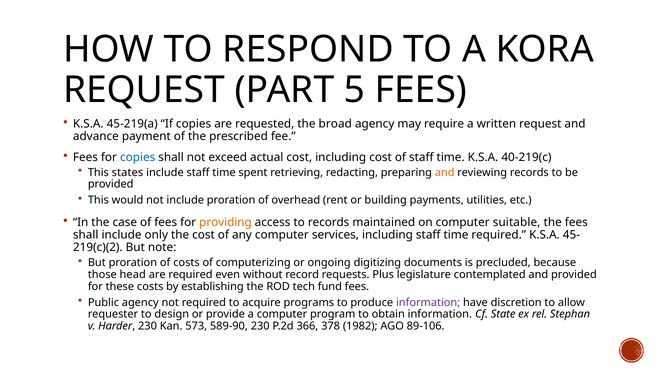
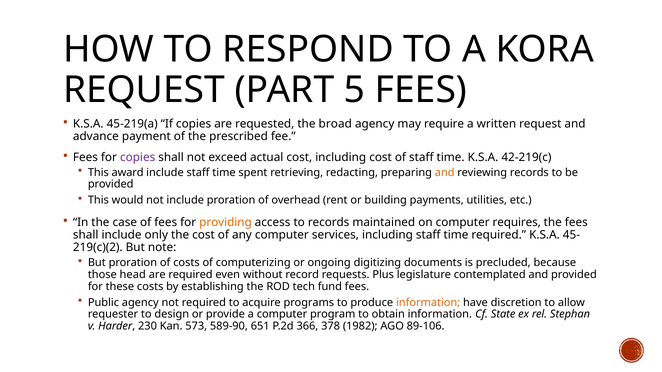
copies colour: blue -> purple (138, 158)
40-219(c: 40-219(c -> 42-219(c (526, 158)
states: states -> award (128, 173)
suitable: suitable -> requires (517, 222)
information colour: purple -> orange (428, 303)
589-90 230: 230 -> 651 (260, 327)
